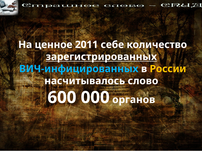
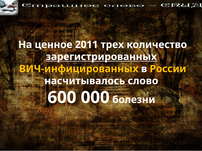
себе: себе -> трех (112, 45)
ВИЧ-инфицированных colour: light blue -> yellow (79, 69)
органов: органов -> болезни (134, 100)
